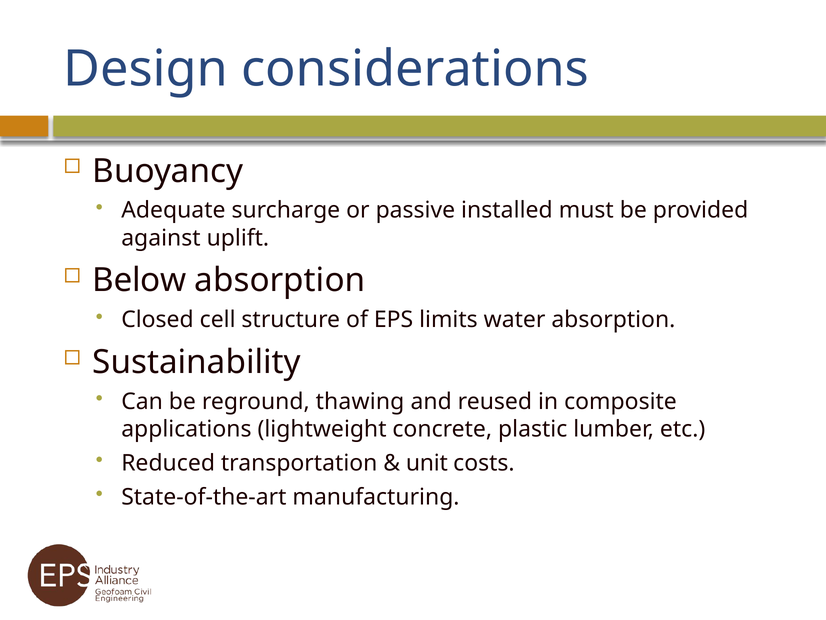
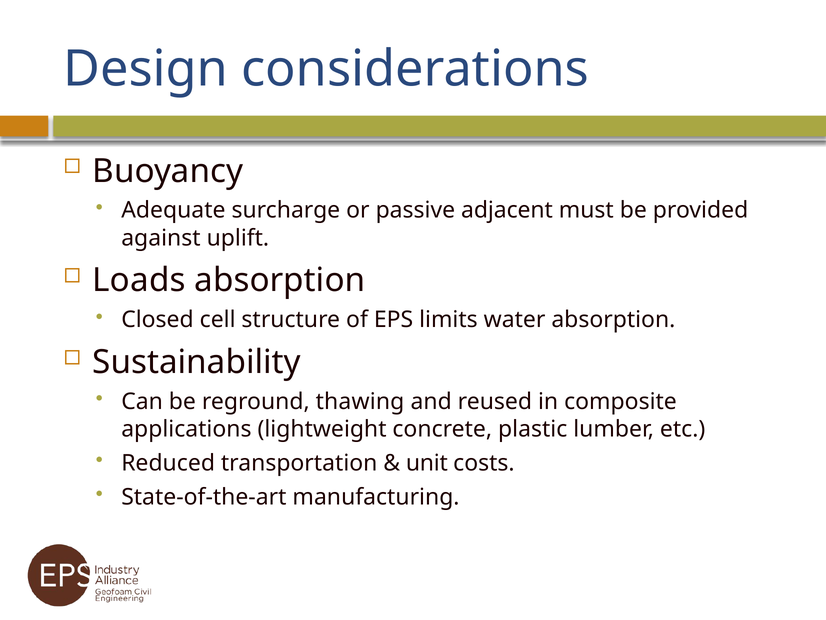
installed: installed -> adjacent (507, 210)
Below: Below -> Loads (139, 280)
